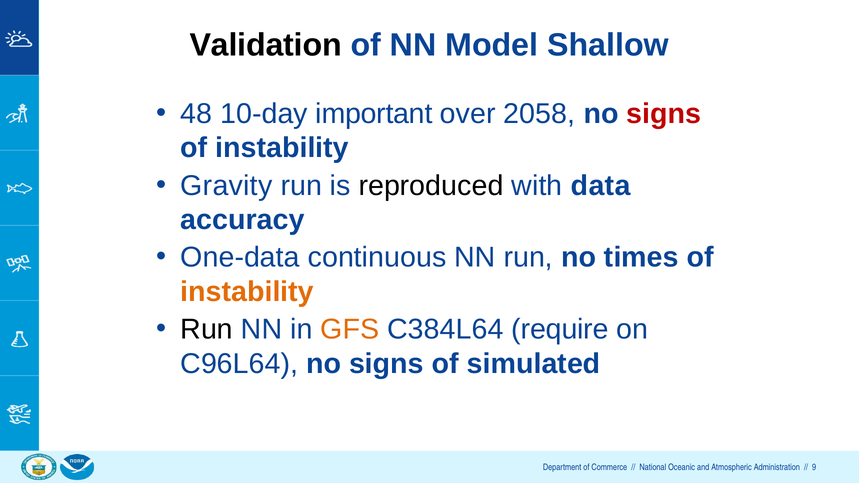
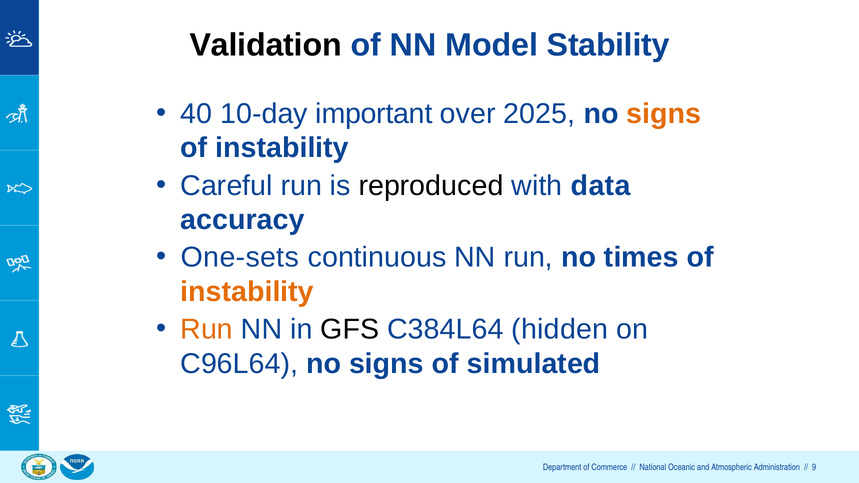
Shallow: Shallow -> Stability (608, 45)
48: 48 -> 40 (196, 114)
2058: 2058 -> 2025 (539, 114)
signs colour: red -> orange (664, 114)
Gravity: Gravity -> Careful (227, 186)
One-data: One-data -> One-sets (240, 258)
Run colour: black -> orange (207, 330)
GFS colour: orange -> black (350, 330)
require: require -> hidden (560, 330)
